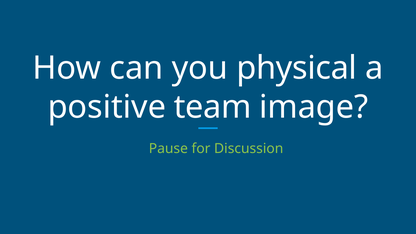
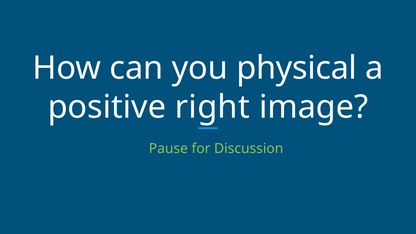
team: team -> right (212, 107)
